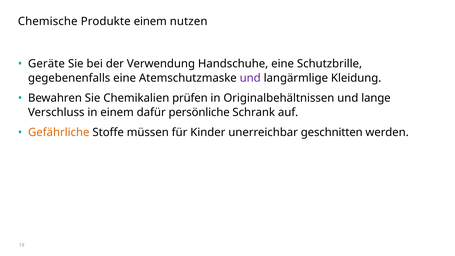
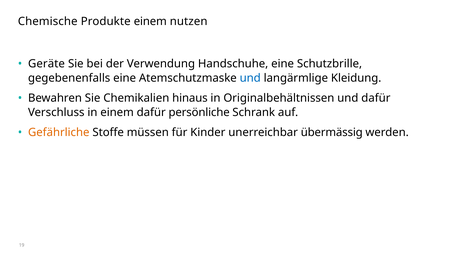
und colour: purple -> blue (250, 78)
prüfen: prüfen -> hinaus (190, 98)
und lange: lange -> dafür (376, 98)
geschnitten: geschnitten -> übermässig (332, 132)
